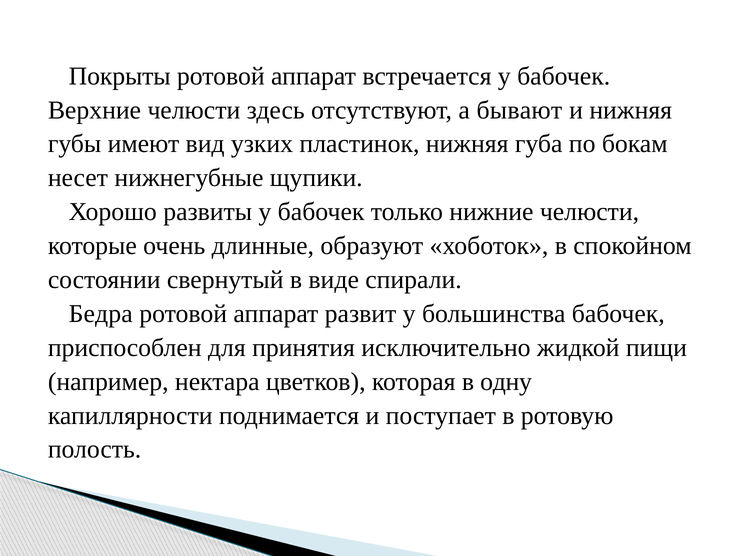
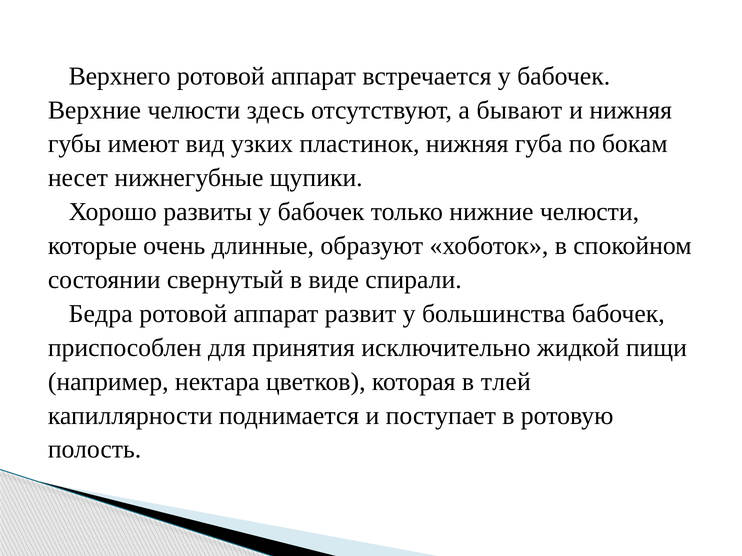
Покрыты: Покрыты -> Верхнего (120, 76)
одну: одну -> тлей (506, 382)
